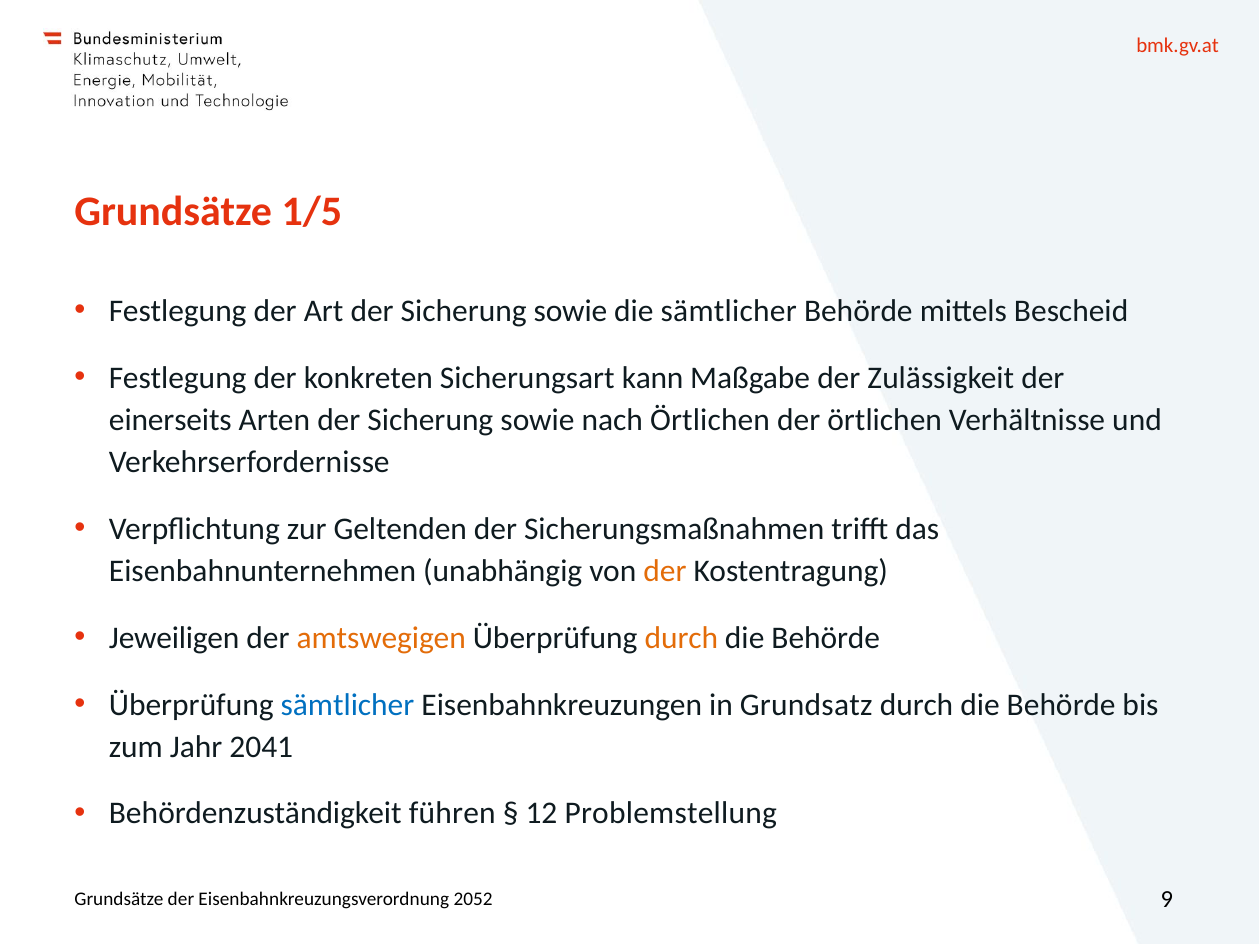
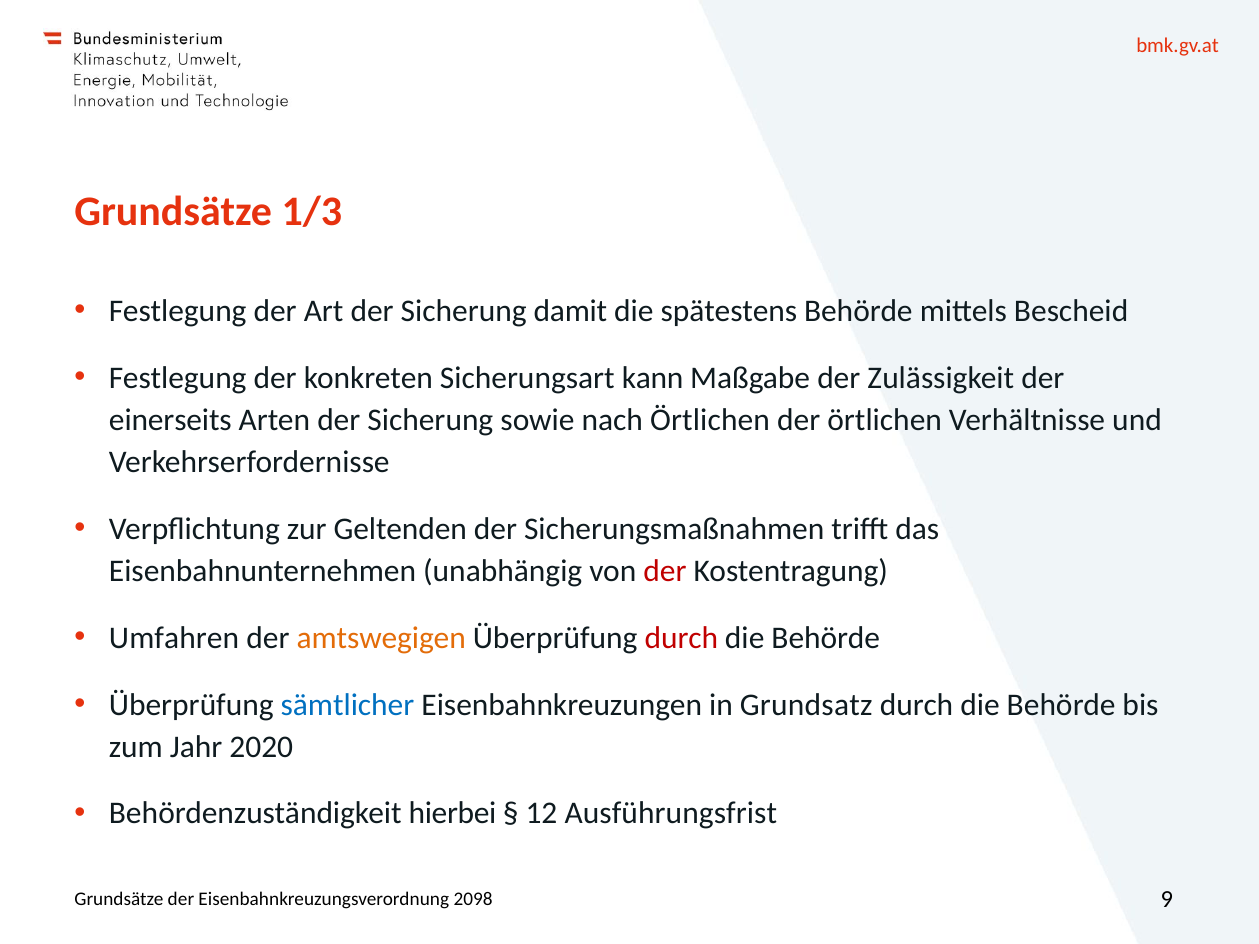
1/5: 1/5 -> 1/3 (312, 212)
Art der Sicherung sowie: sowie -> damit (570, 311)
die sämtlicher: sämtlicher -> spätestens (729, 311)
der colour: orange -> red (665, 571)
Jeweiligen: Jeweiligen -> Umfahren (174, 638)
durch colour: orange -> red (681, 638)
2041: 2041 -> 2020 (261, 747)
führen: führen -> hierbei (453, 814)
Problemstellung: Problemstellung -> Ausführungsfrist (671, 814)
2052: 2052 -> 2098 (473, 899)
